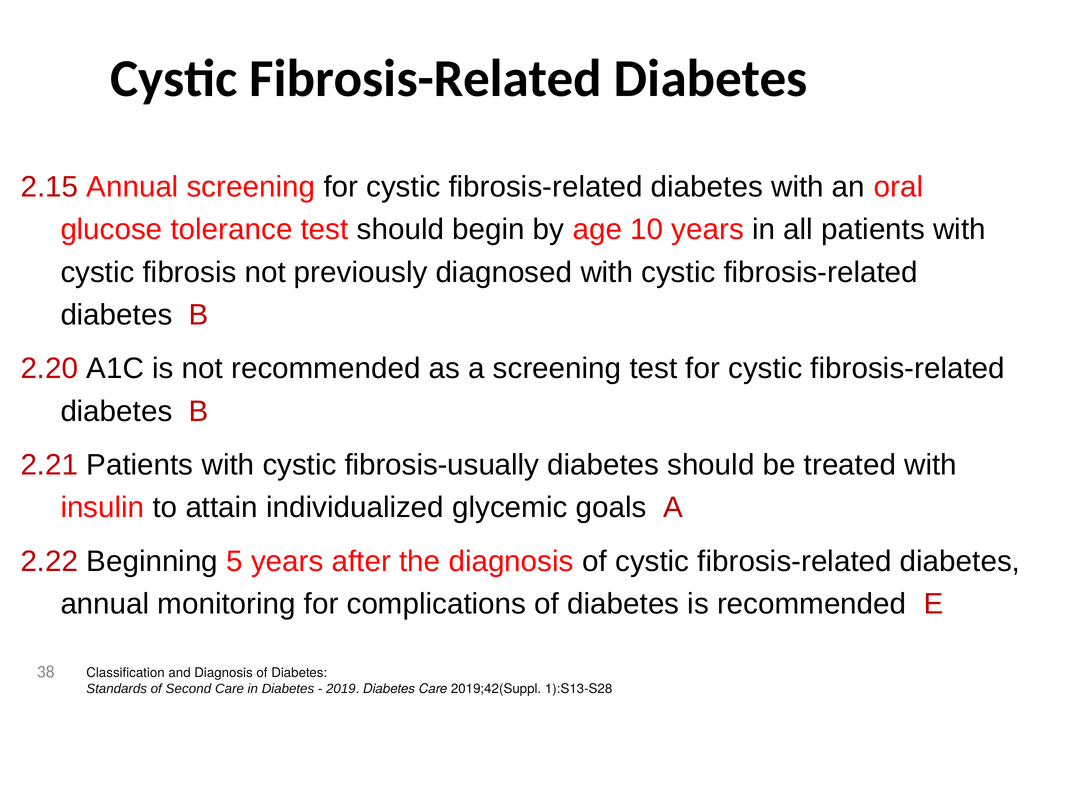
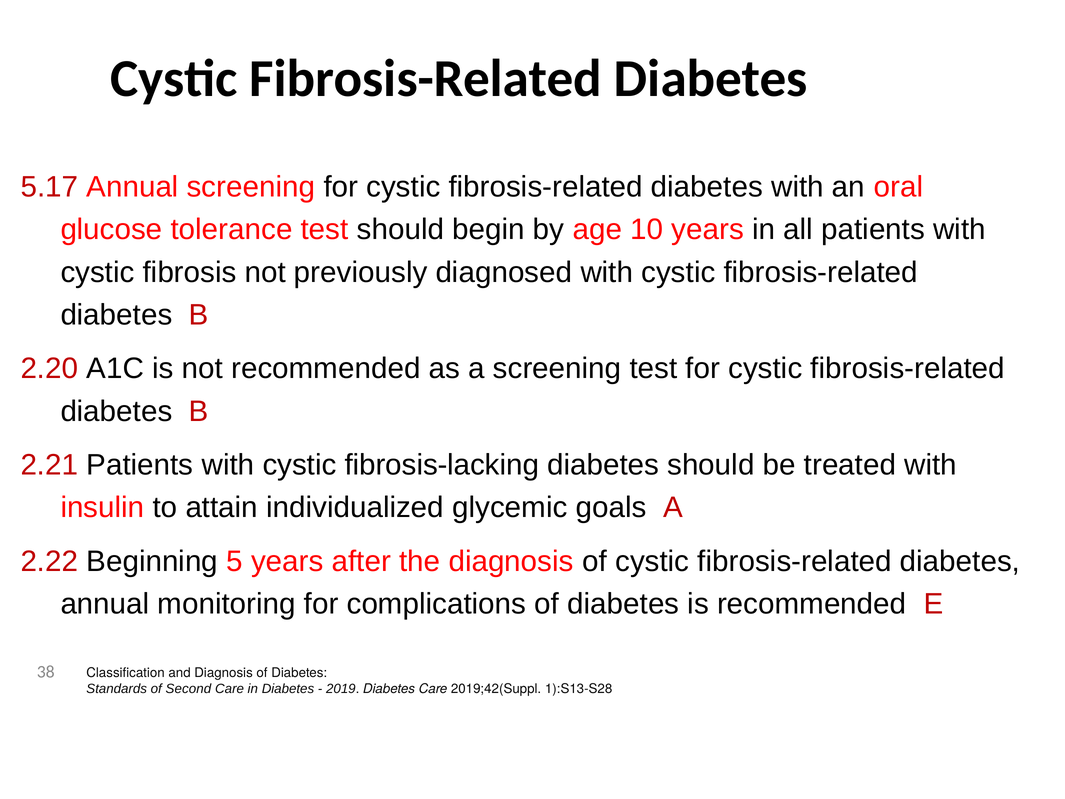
2.15: 2.15 -> 5.17 (49, 187)
fibrosis-usually: fibrosis-usually -> fibrosis-lacking (442, 465)
